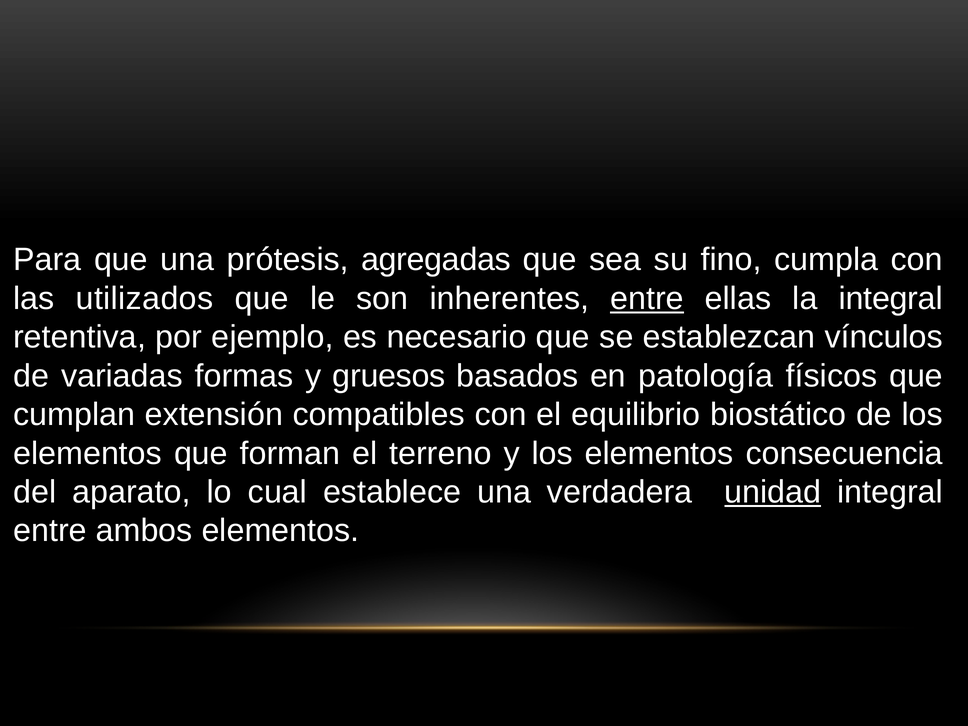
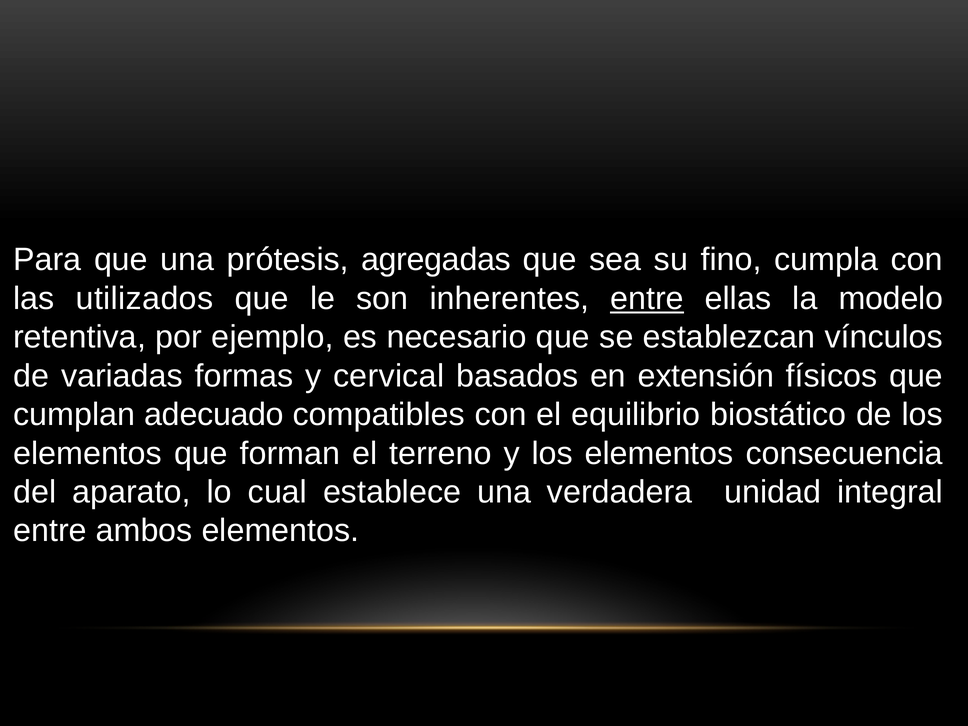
la integral: integral -> modelo (891, 298)
gruesos: gruesos -> cervical (389, 376)
patología: patología -> extensión (706, 376)
extensión: extensión -> adecuado (214, 415)
unidad underline: present -> none (773, 492)
